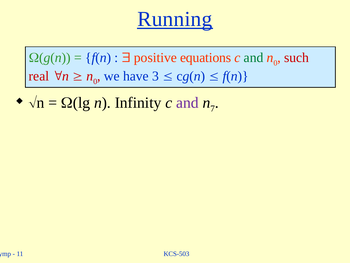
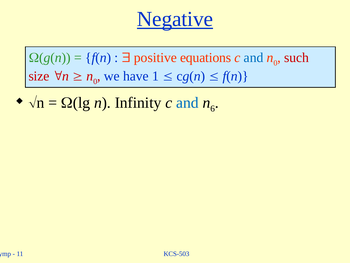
Running: Running -> Negative (175, 19)
and colour: green -> blue (254, 58)
real: real -> size (39, 76)
3: 3 -> 1 (156, 76)
and colour: purple -> blue (187, 102)
7: 7 -> 6 (213, 108)
